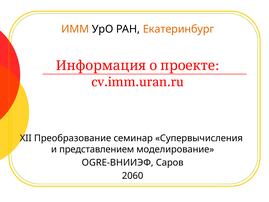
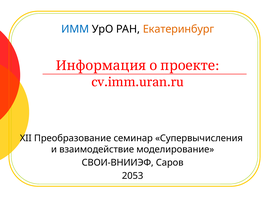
ИММ colour: orange -> blue (75, 29)
представлением: представлением -> взаимодействие (97, 149)
OGRE-ВНИИЭФ: OGRE-ВНИИЭФ -> СВОИ-ВНИИЭФ (118, 162)
2060: 2060 -> 2053 (133, 176)
